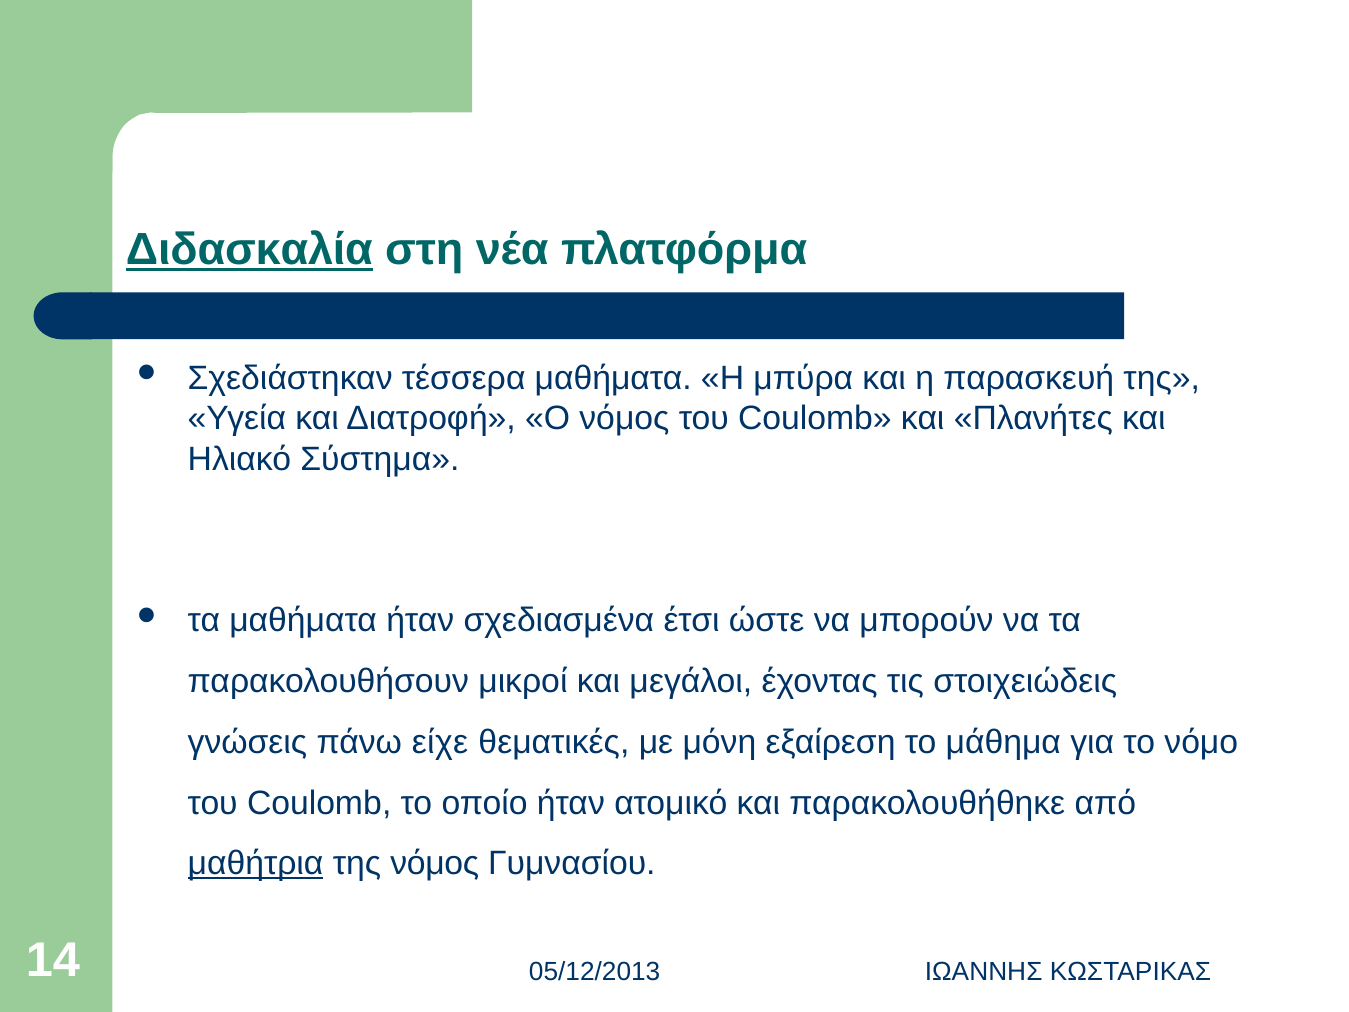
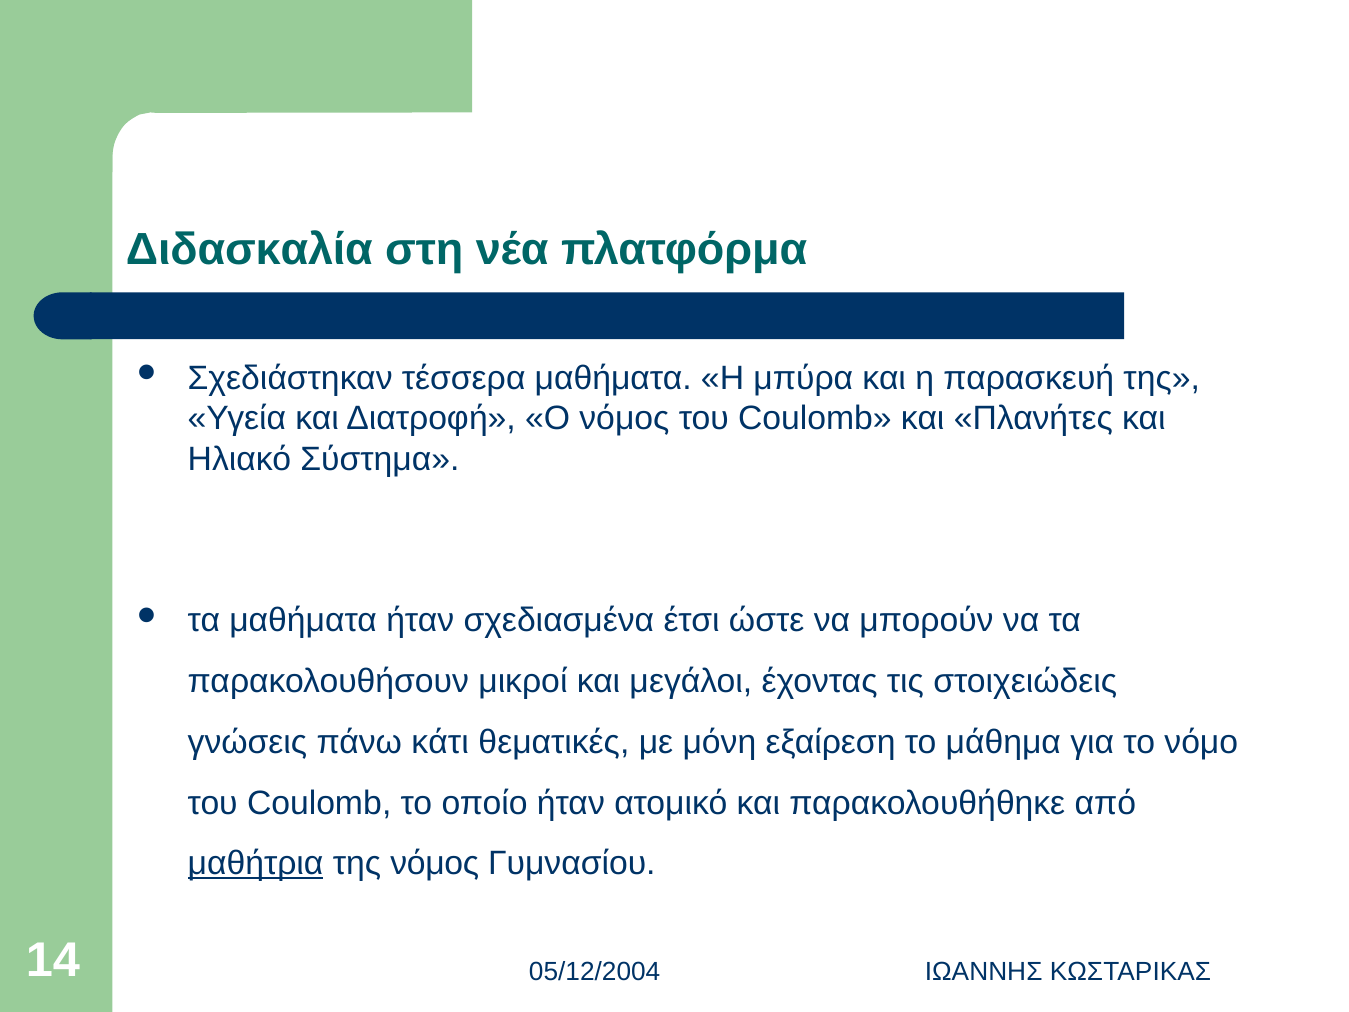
Διδασκαλία underline: present -> none (249, 250)
είχε: είχε -> κάτι (440, 742)
05/12/2013: 05/12/2013 -> 05/12/2004 (595, 971)
